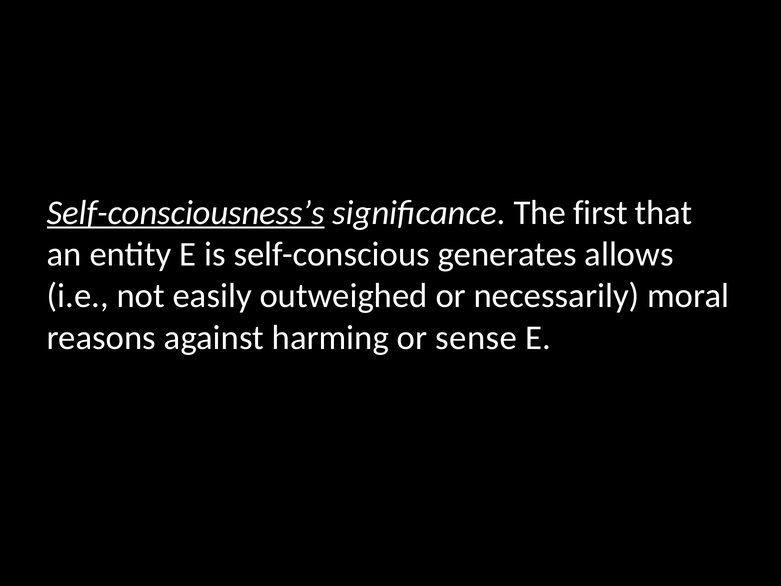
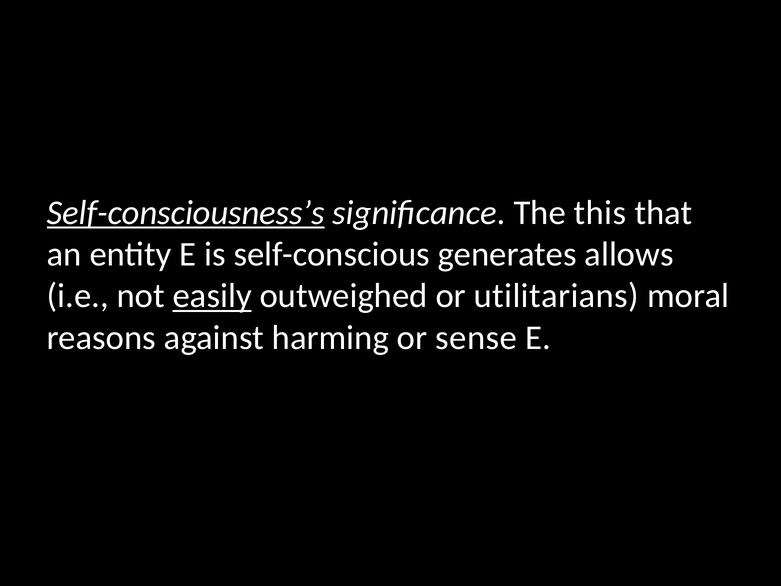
first: first -> this (600, 212)
easily underline: none -> present (212, 296)
necessarily: necessarily -> utilitarians (556, 296)
